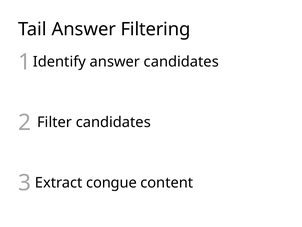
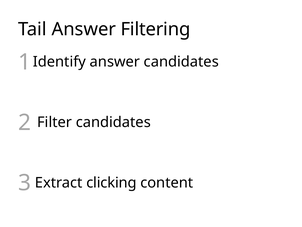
congue: congue -> clicking (111, 182)
